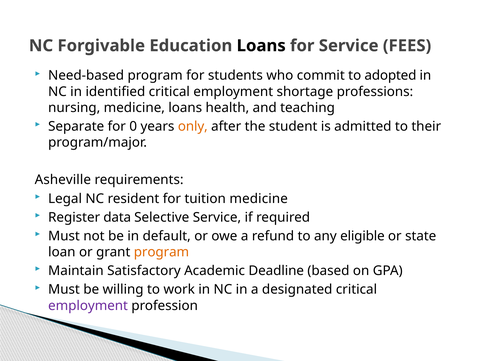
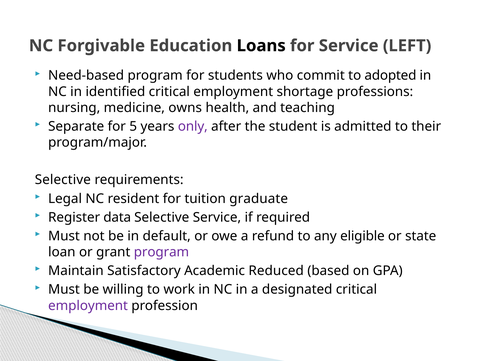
FEES: FEES -> LEFT (407, 46)
medicine loans: loans -> owns (185, 108)
0: 0 -> 5 (133, 127)
only colour: orange -> purple (193, 127)
Asheville: Asheville -> Selective (63, 180)
tuition medicine: medicine -> graduate (259, 199)
program colour: orange -> purple (161, 252)
Deadline: Deadline -> Reduced (276, 271)
